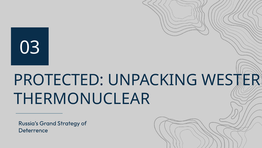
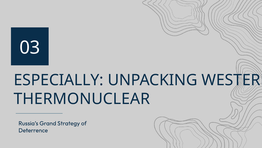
PROTECTED: PROTECTED -> ESPECIALLY (59, 80)
